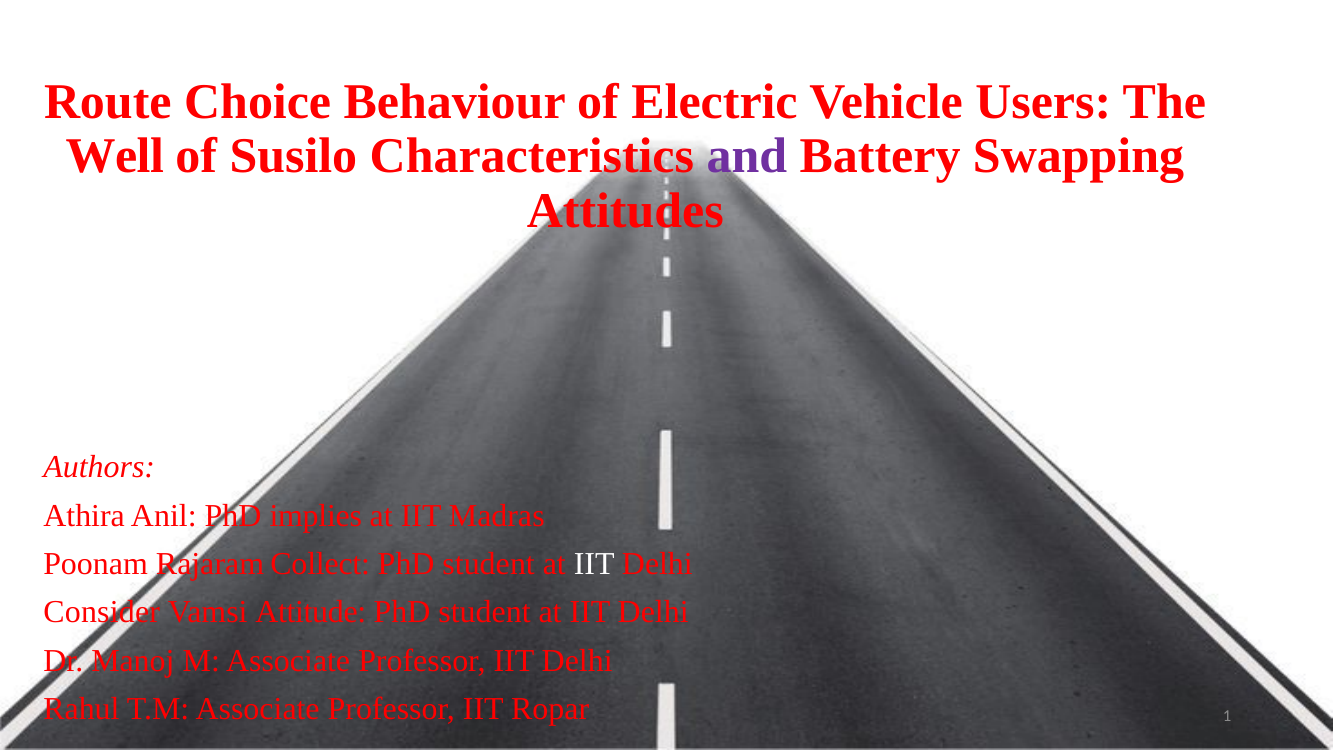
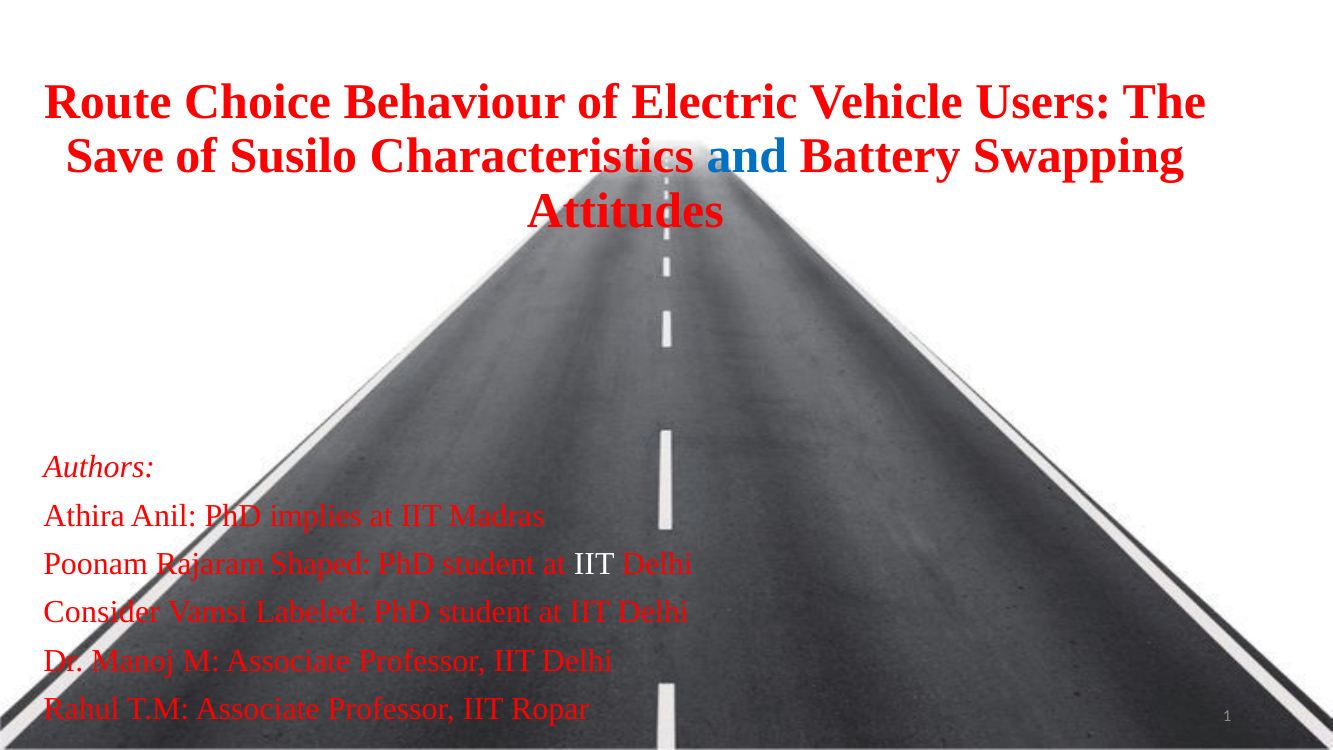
Well: Well -> Save (115, 156)
and colour: purple -> blue (747, 156)
Collect: Collect -> Shaped (320, 564)
Attitude: Attitude -> Labeled (311, 612)
